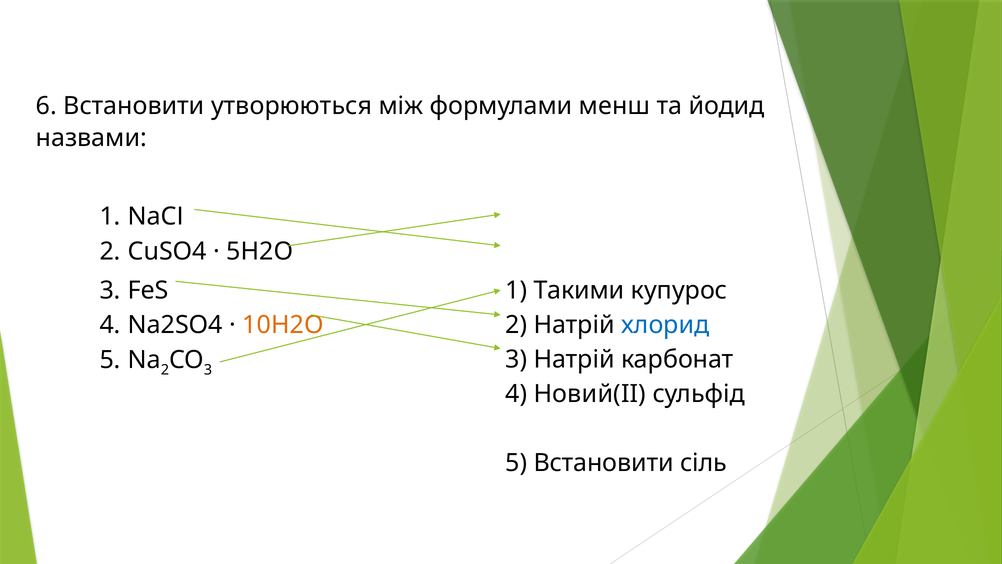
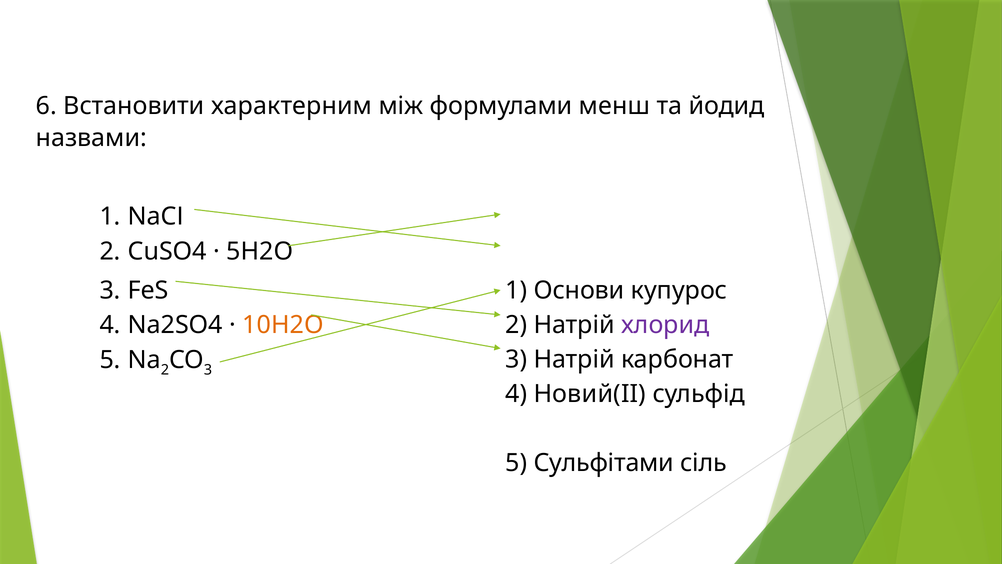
утворюються: утворюються -> характерним (292, 106)
Такими: Такими -> Основи (579, 290)
хлорид colour: blue -> purple (665, 325)
Встановити: Встановити -> Сульфітами (604, 463)
